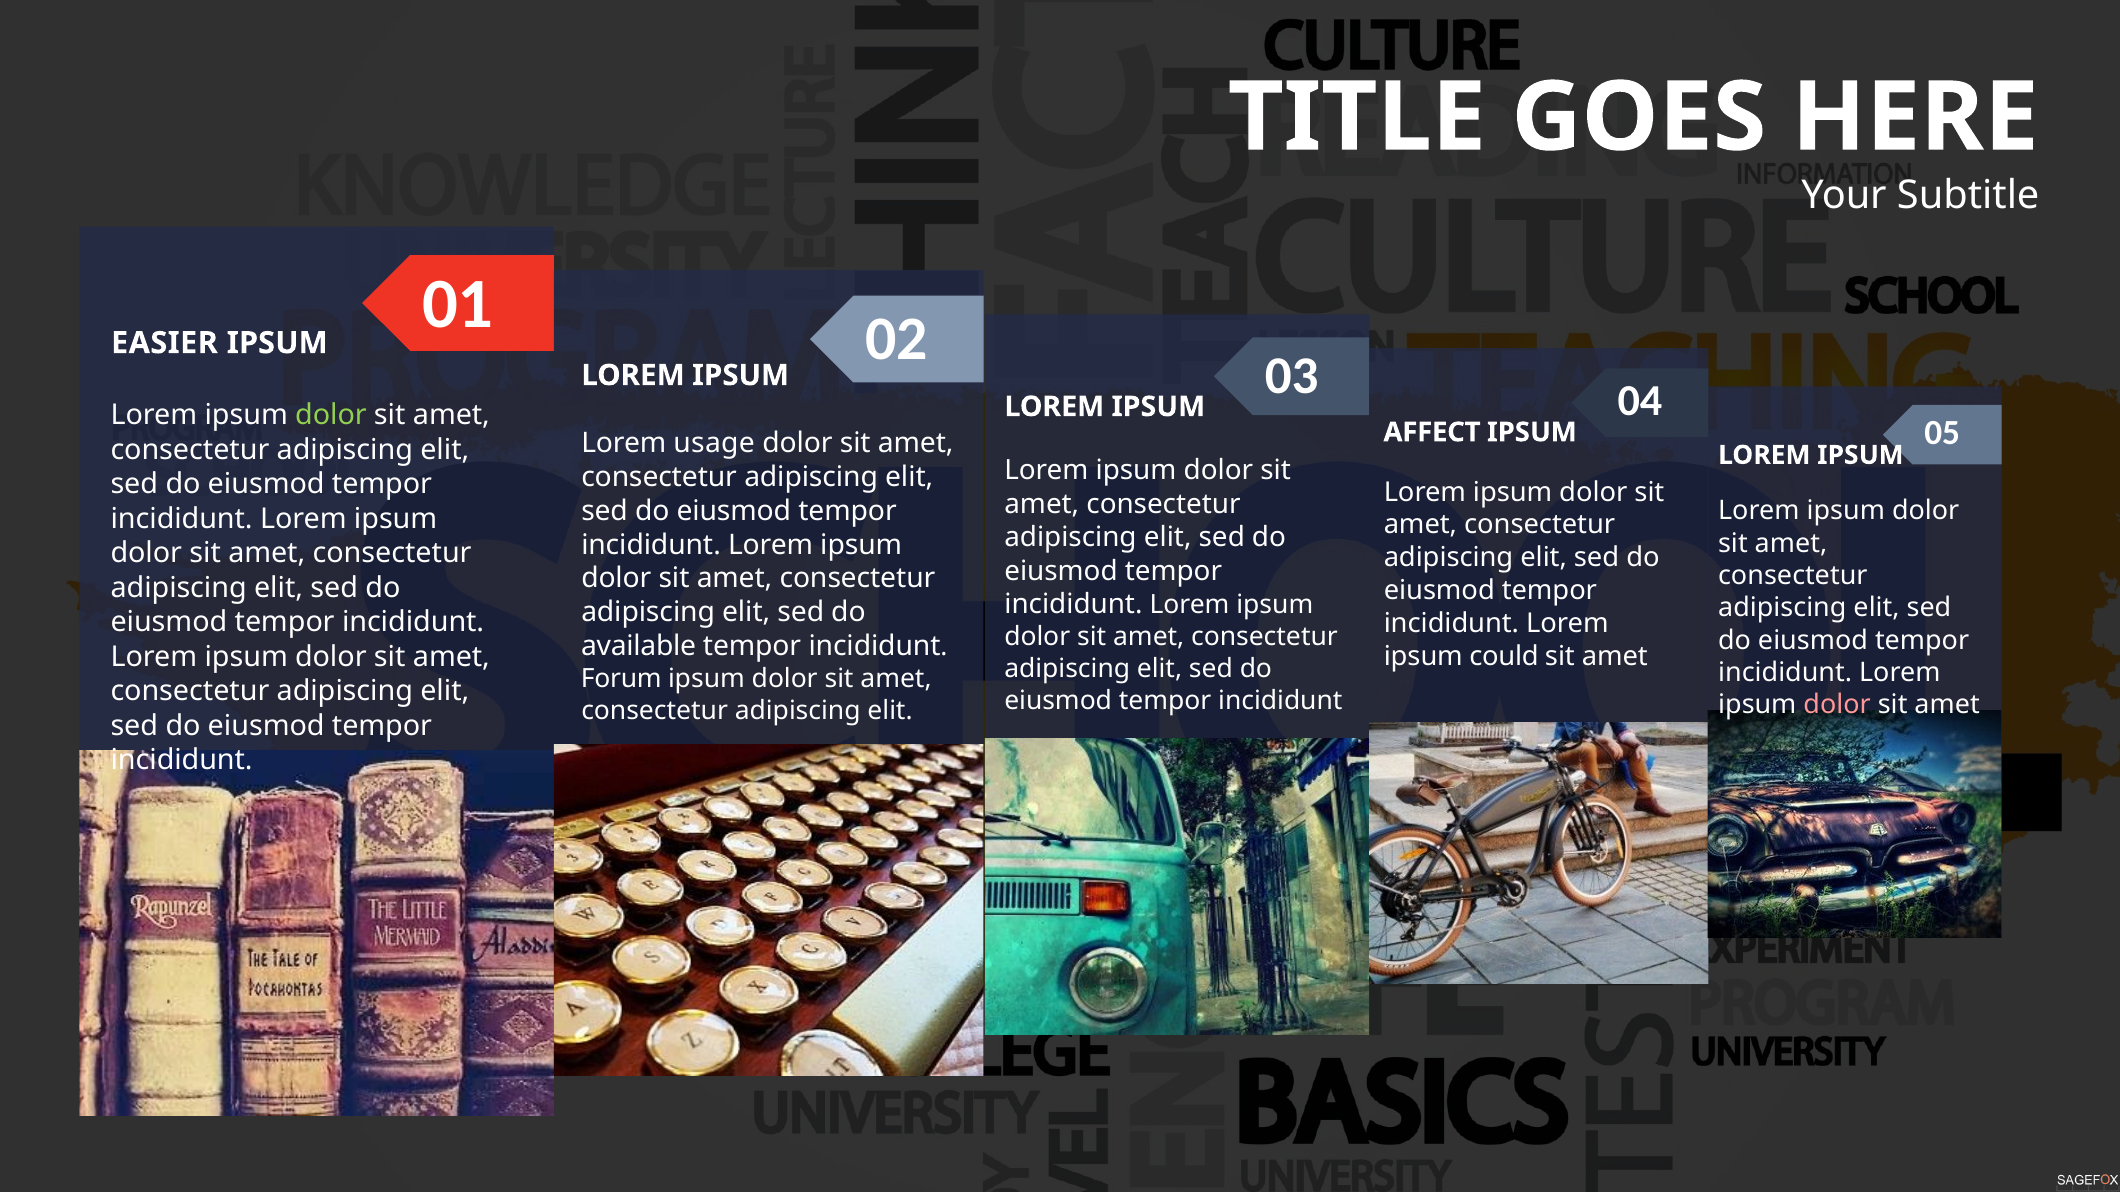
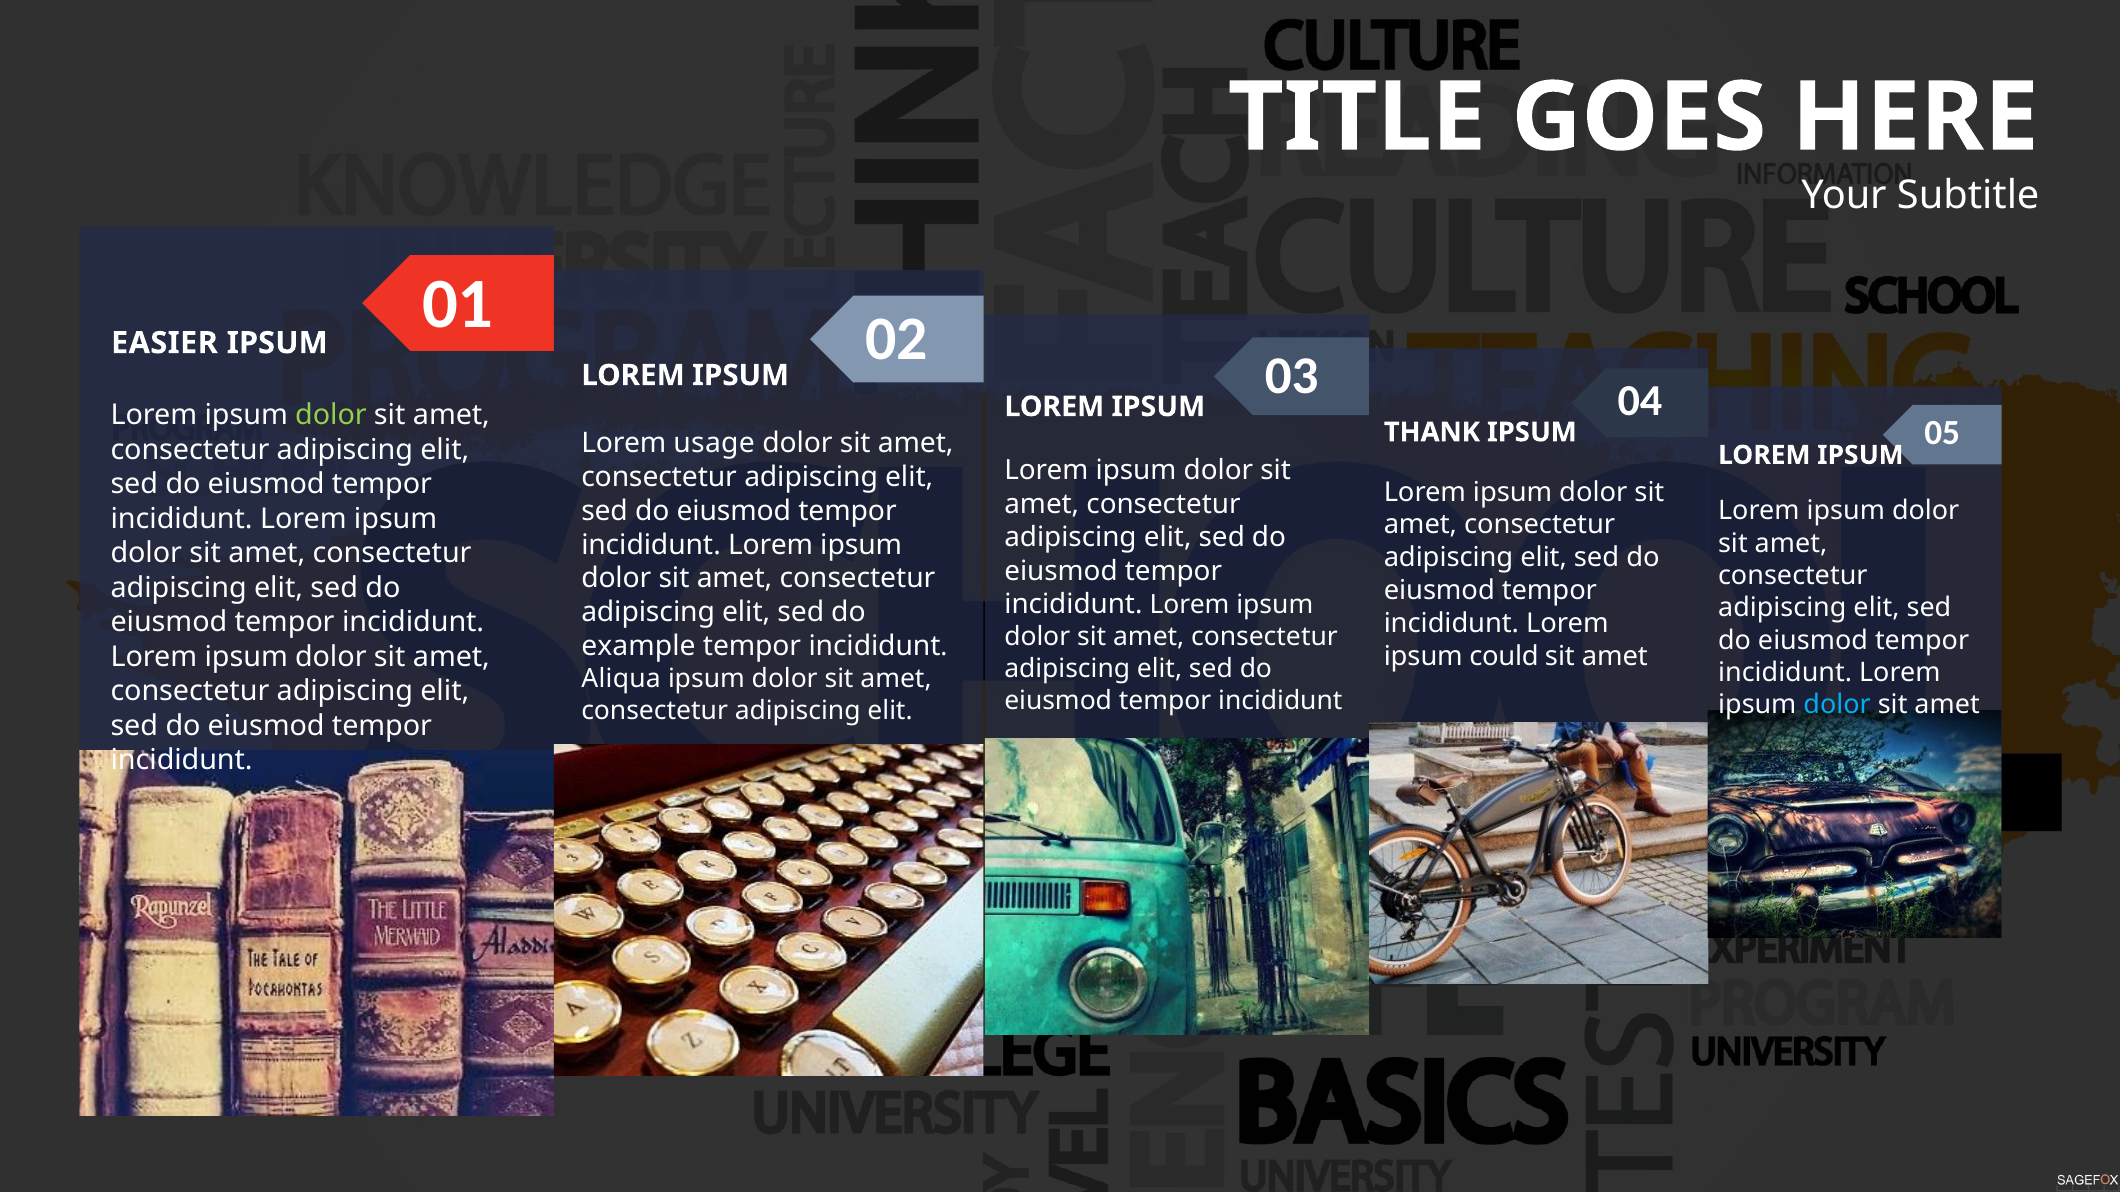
AFFECT: AFFECT -> THANK (1432, 432)
available: available -> example (638, 647)
Forum: Forum -> Aliqua (621, 679)
dolor colour: pink -> light blue (1837, 705)
